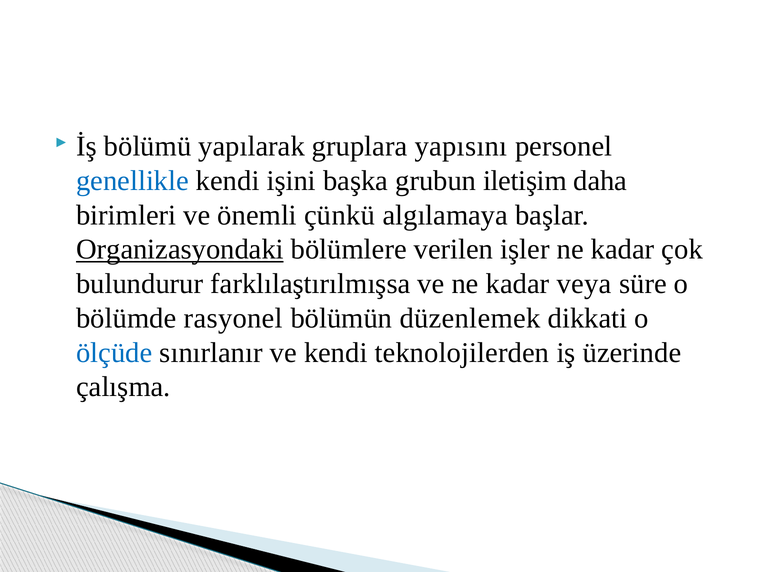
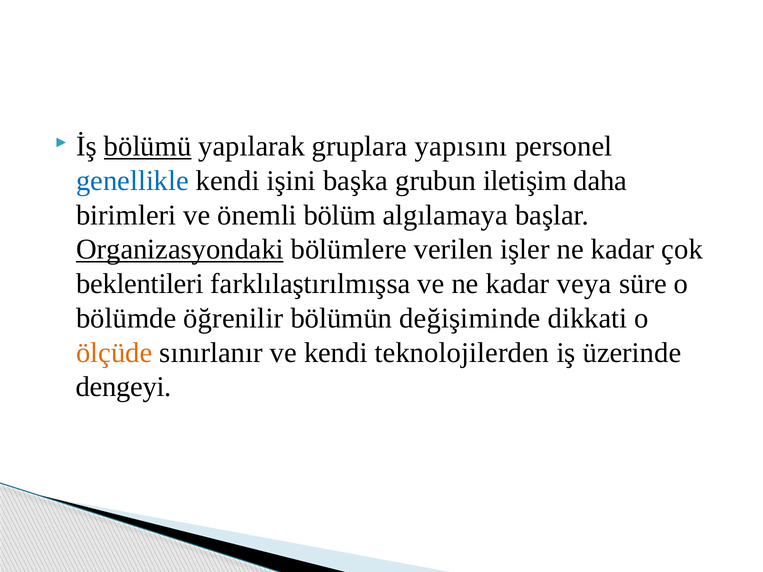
bölümü underline: none -> present (148, 147)
çünkü: çünkü -> bölüm (340, 215)
bulundurur: bulundurur -> beklentileri (140, 284)
rasyonel: rasyonel -> öğrenilir (233, 318)
düzenlemek: düzenlemek -> değişiminde (470, 318)
ölçüde colour: blue -> orange (114, 353)
çalışma: çalışma -> dengeyi (124, 387)
